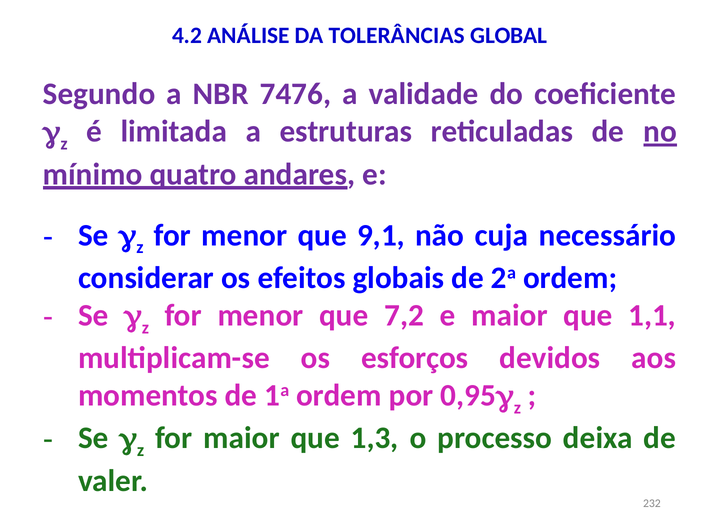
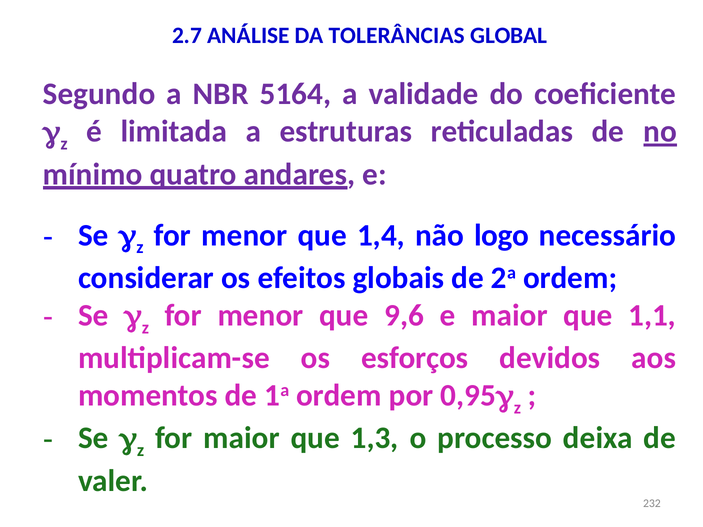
4.2: 4.2 -> 2.7 (187, 35)
7476: 7476 -> 5164 (295, 94)
9,1: 9,1 -> 1,4 (381, 235)
cuja: cuja -> logo (502, 235)
7,2: 7,2 -> 9,6 (404, 316)
